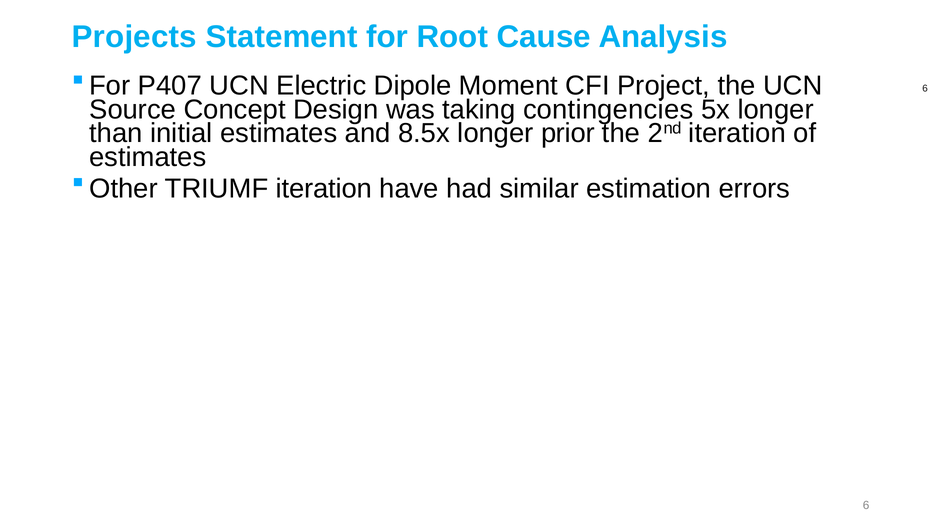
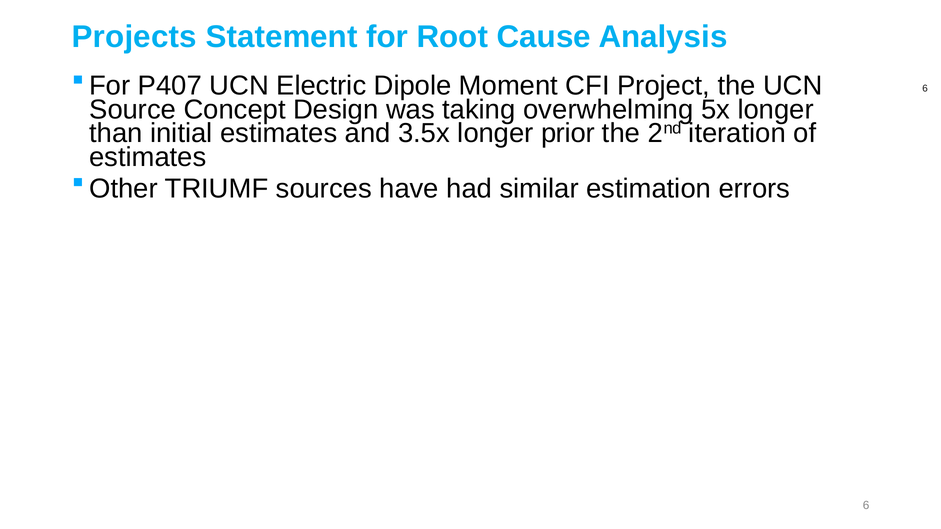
contingencies: contingencies -> overwhelming (608, 110)
8.5x: 8.5x -> 3.5x (424, 133)
TRIUMF iteration: iteration -> sources (324, 189)
